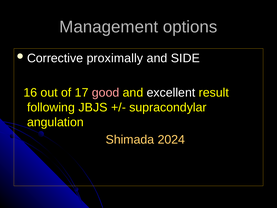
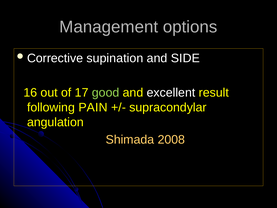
proximally: proximally -> supination (115, 58)
good colour: pink -> light green (106, 93)
JBJS: JBJS -> PAIN (93, 107)
2024: 2024 -> 2008 (171, 139)
